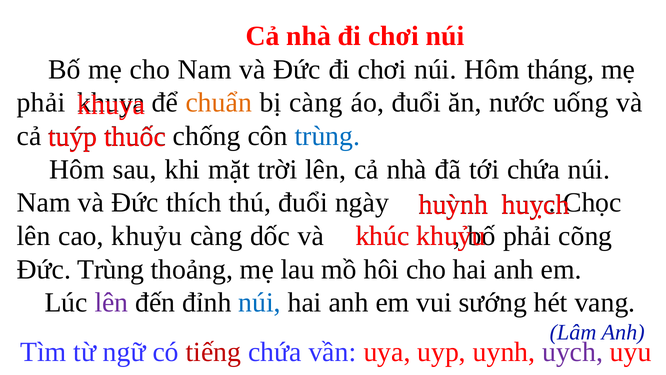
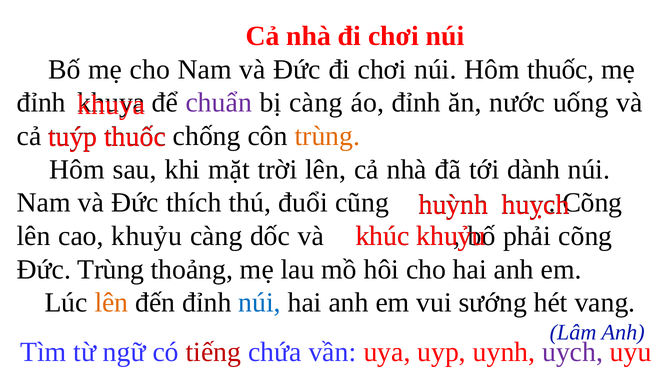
Hôm tháng: tháng -> thuốc (561, 69)
phải: phải -> đỉnh (41, 103)
chuẩn colour: orange -> purple (219, 103)
áo đuổi: đuổi -> đỉnh (416, 103)
trùng colour: blue -> orange (327, 136)
tới chứa: chứa -> dành (534, 169)
ngày: ngày -> cũng (362, 203)
Chọc: Chọc -> Cõng (592, 203)
lên colour: purple -> orange (111, 303)
